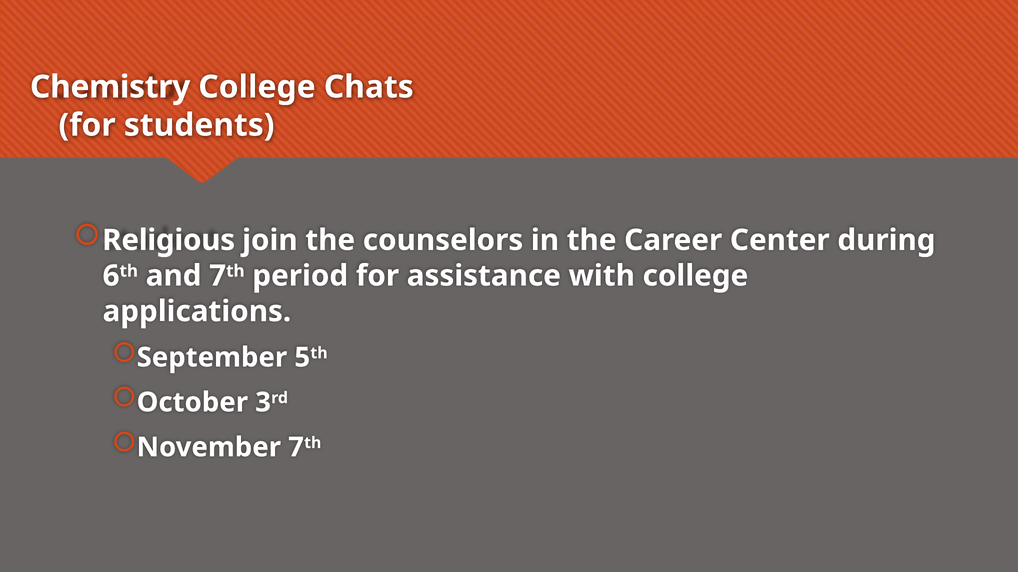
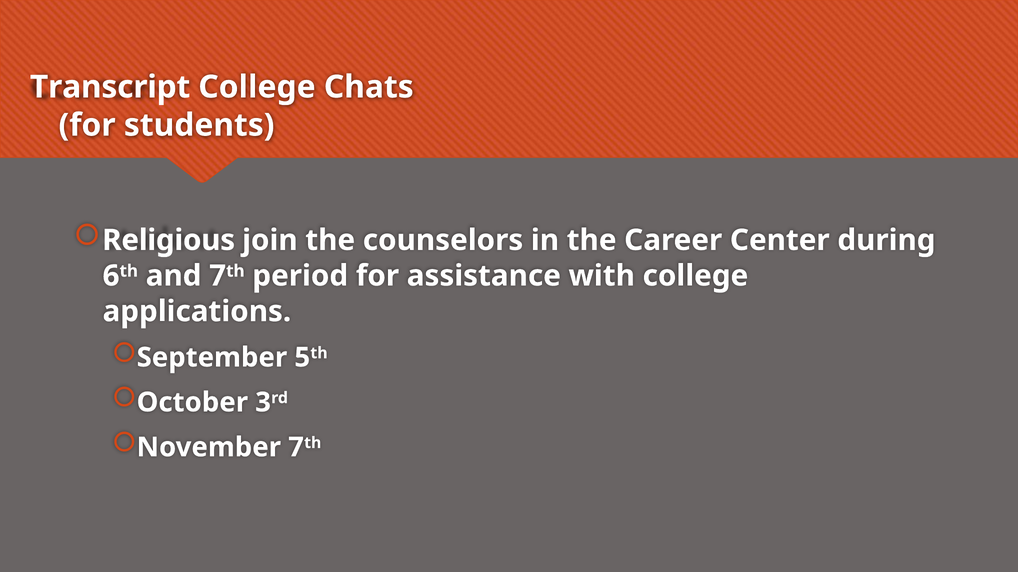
Chemistry: Chemistry -> Transcript (110, 87)
